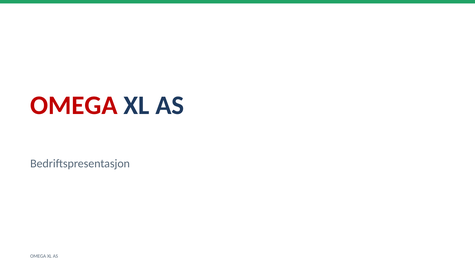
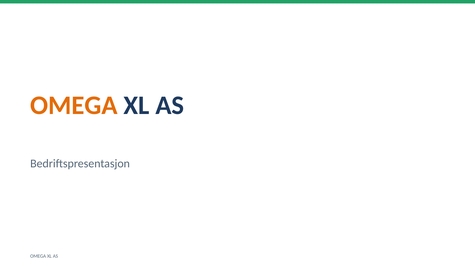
OMEGA colour: red -> orange (74, 105)
